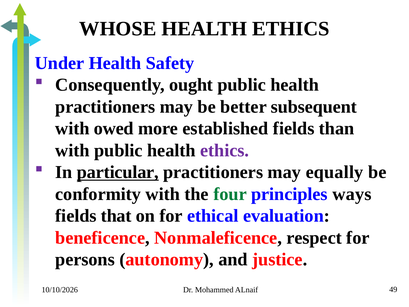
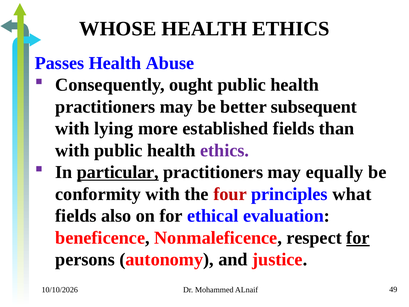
Under: Under -> Passes (60, 63)
Safety: Safety -> Abuse (170, 63)
owed: owed -> lying (114, 129)
four colour: green -> red (230, 194)
ways: ways -> what (352, 194)
that: that -> also (116, 216)
for underline: none -> present (358, 238)
